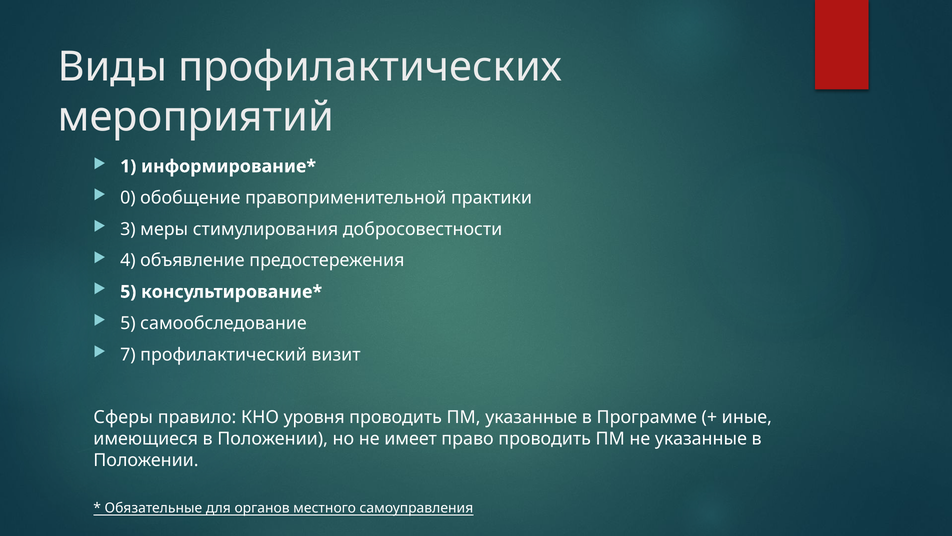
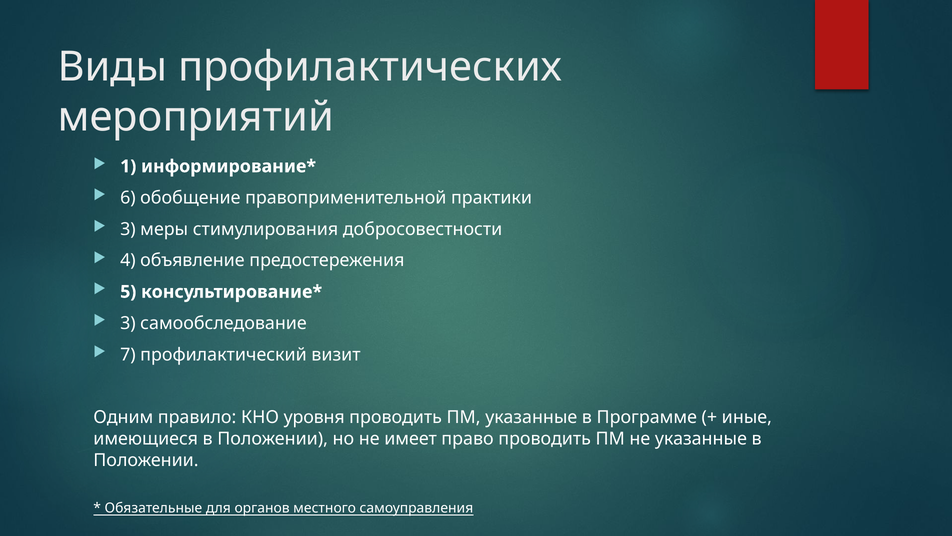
0: 0 -> 6 (128, 198)
5: 5 -> 3 (128, 323)
Сферы: Сферы -> Одним (123, 417)
